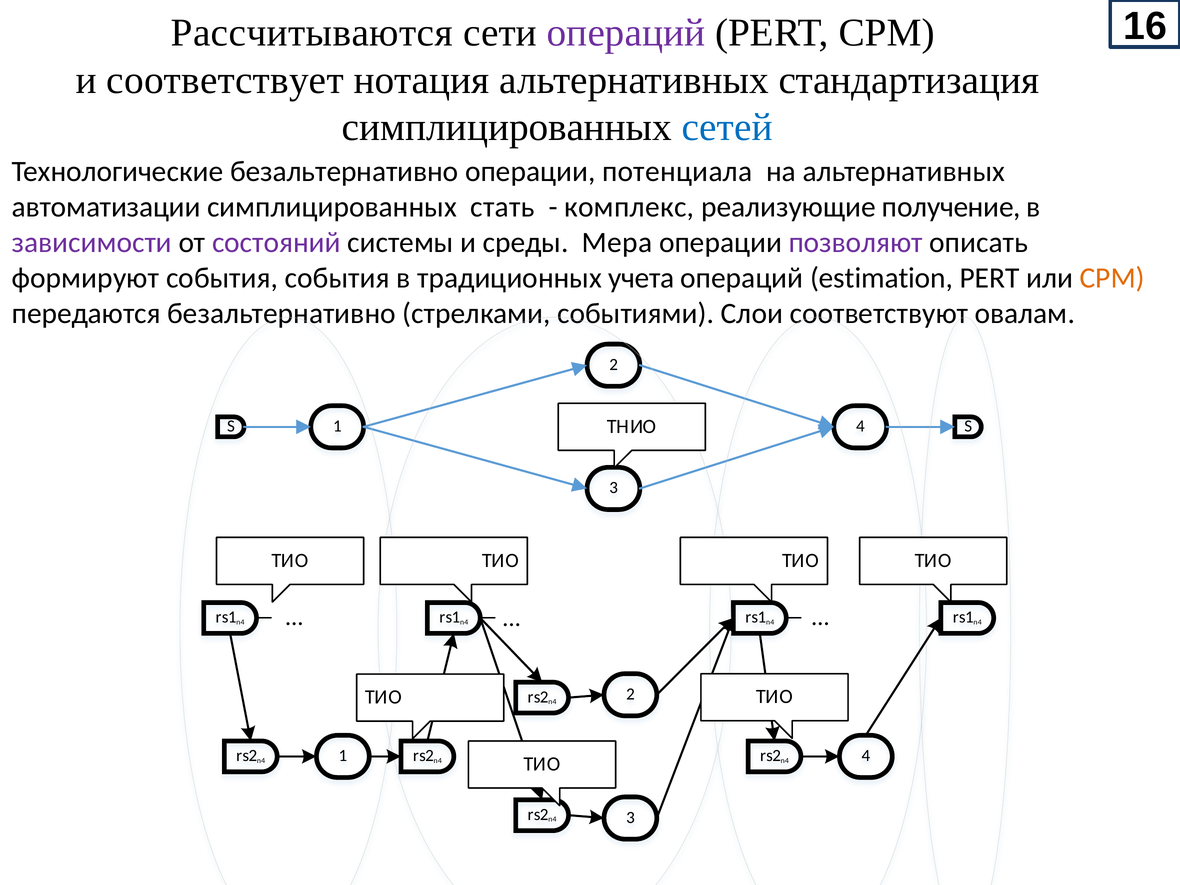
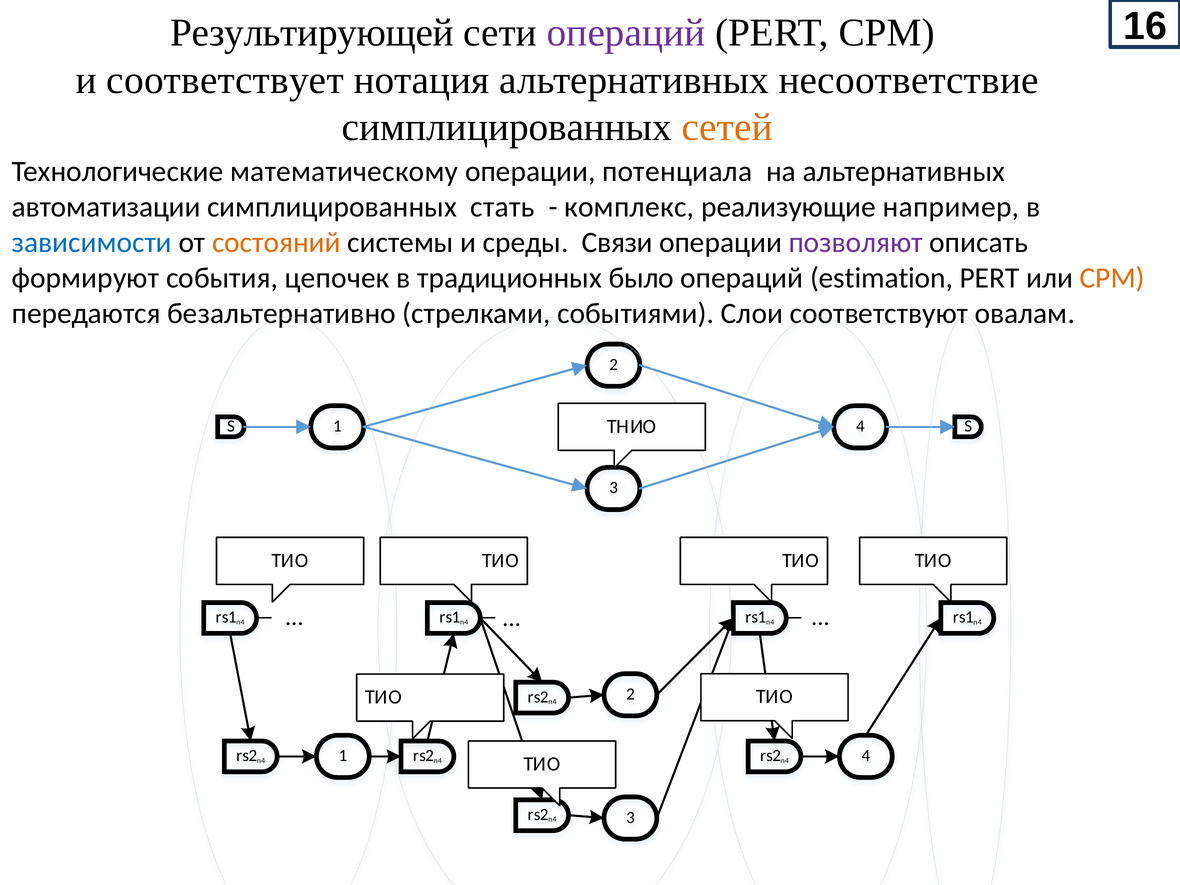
Рассчитываются: Рассчитываются -> Результирующей (312, 33)
стандартизация: стандартизация -> несоответствие (909, 80)
сетей colour: blue -> orange (727, 127)
Технологические безальтернативно: безальтернативно -> математическому (344, 172)
получение: получение -> например (951, 207)
зависимости colour: purple -> blue (92, 242)
состояний colour: purple -> orange (276, 242)
Мера: Мера -> Связи (617, 242)
события события: события -> цепочек (337, 278)
учета: учета -> было (641, 278)
